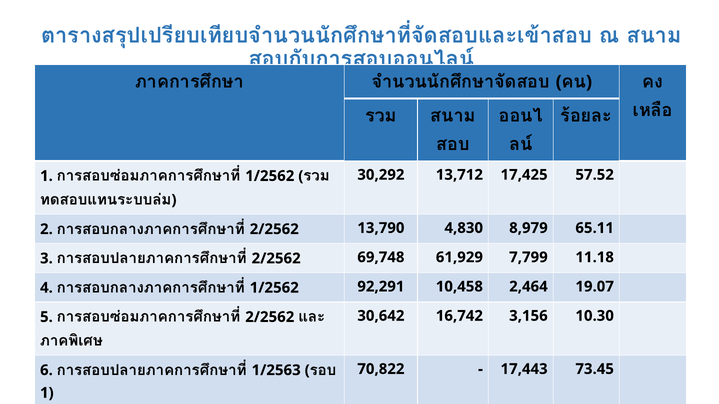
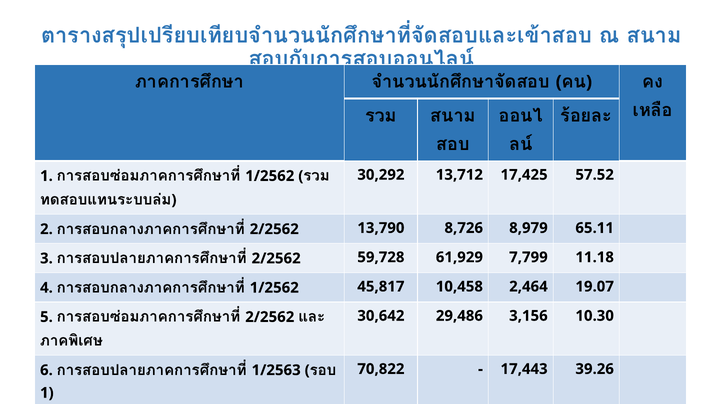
4,830: 4,830 -> 8,726 (464, 228)
69,748: 69,748 -> 59,728 (381, 258)
92,291: 92,291 -> 45,817 (381, 287)
16,742: 16,742 -> 29,486 (459, 316)
73.45: 73.45 -> 39.26 (595, 369)
